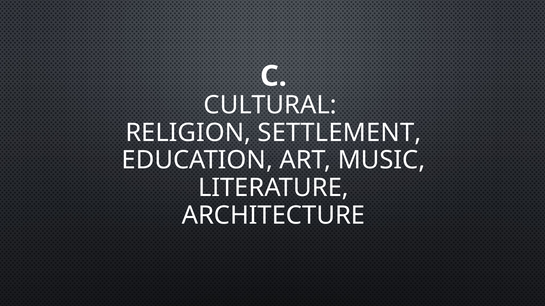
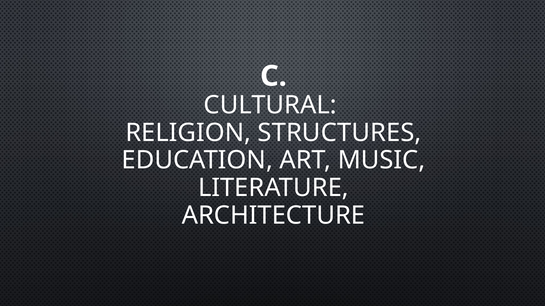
SETTLEMENT: SETTLEMENT -> STRUCTURES (339, 133)
